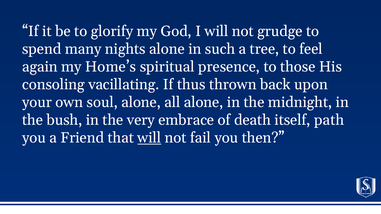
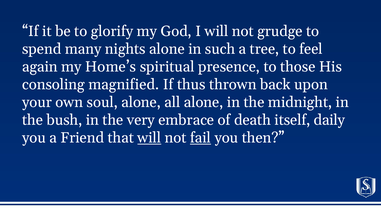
vacillating: vacillating -> magnified (124, 85)
path: path -> daily (329, 120)
fail underline: none -> present (201, 138)
